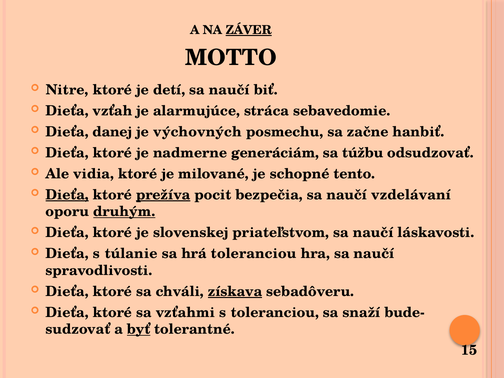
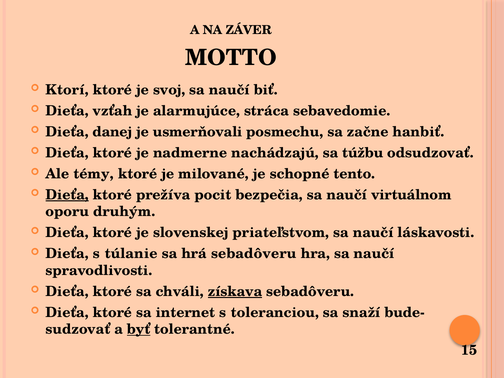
ZÁVER underline: present -> none (249, 30)
Nitre: Nitre -> Ktorí (67, 90)
detí: detí -> svoj (169, 90)
výchovných: výchovných -> usmerňovali (198, 132)
generáciám: generáciám -> nachádzajú (275, 153)
vidia: vidia -> témy (94, 174)
prežíva underline: present -> none (163, 195)
vzdelávaní: vzdelávaní -> virtuálnom (411, 195)
druhým underline: present -> none (124, 212)
hrá toleranciou: toleranciou -> sebadôveru (254, 254)
vzťahmi: vzťahmi -> internet (185, 313)
